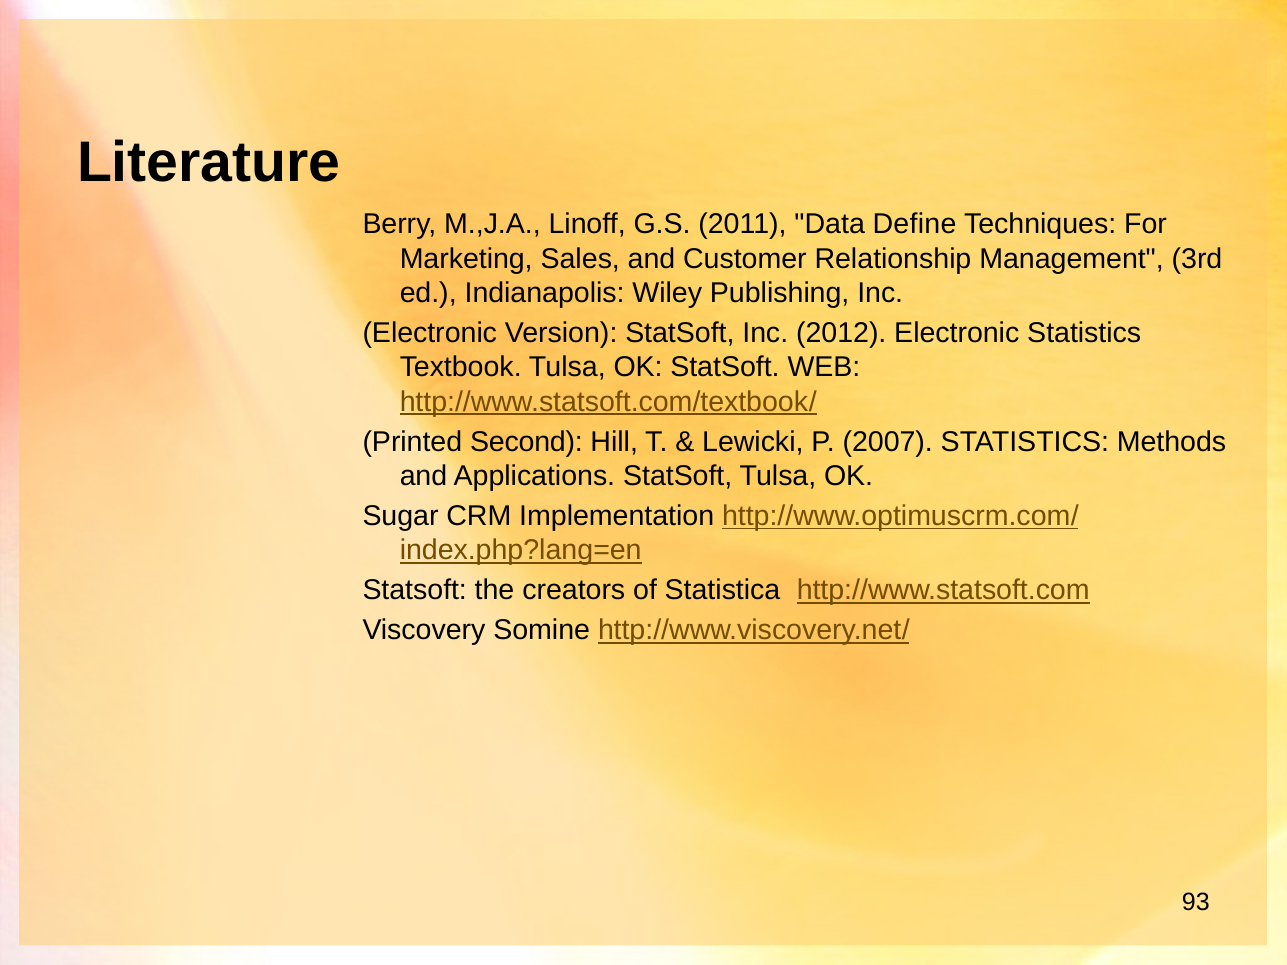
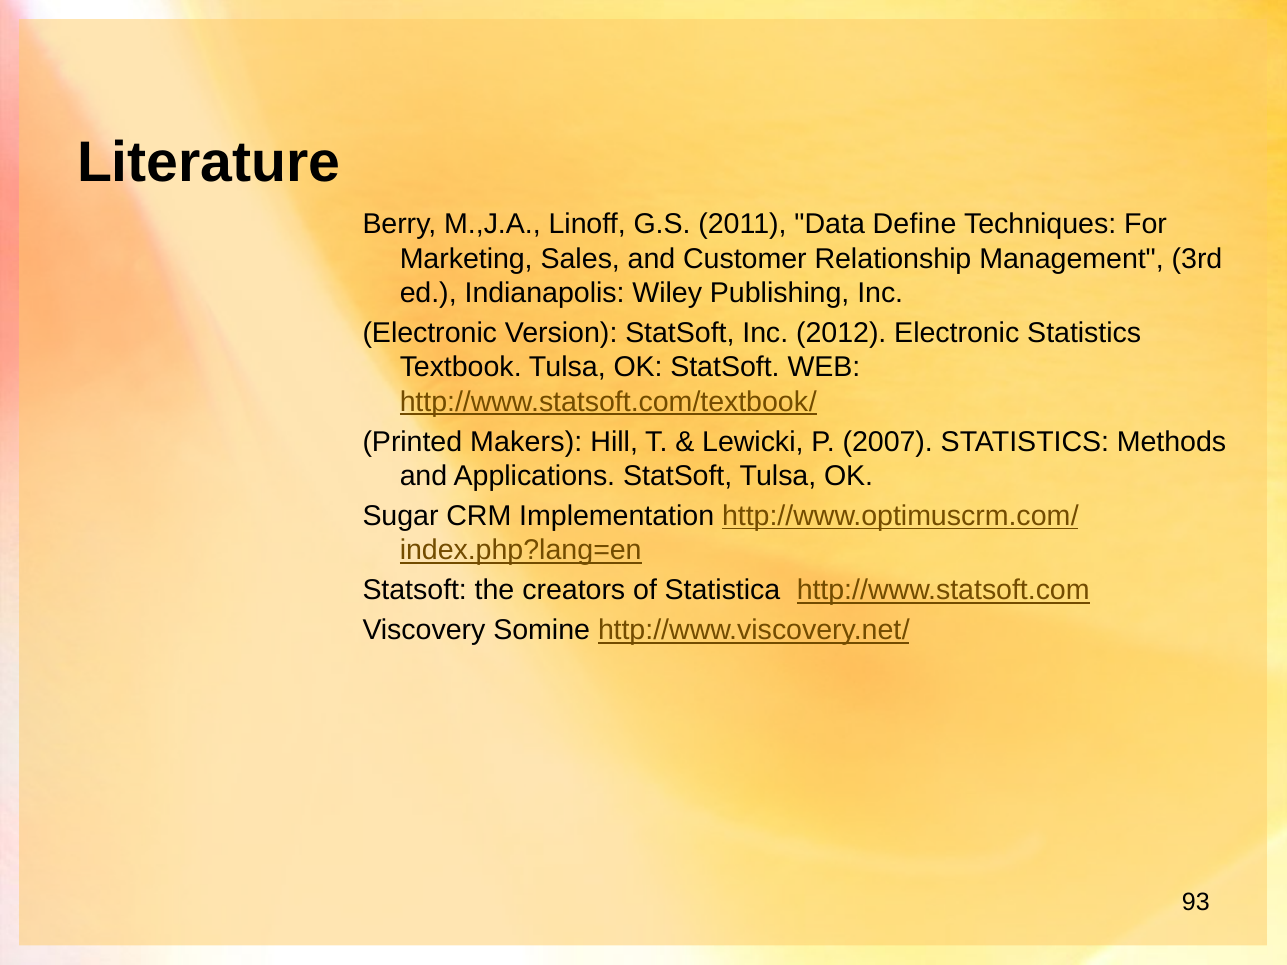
Second: Second -> Makers (526, 442)
